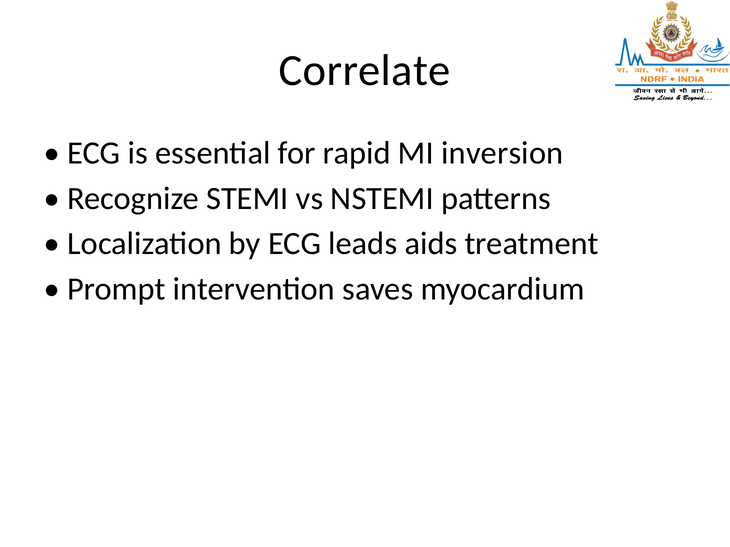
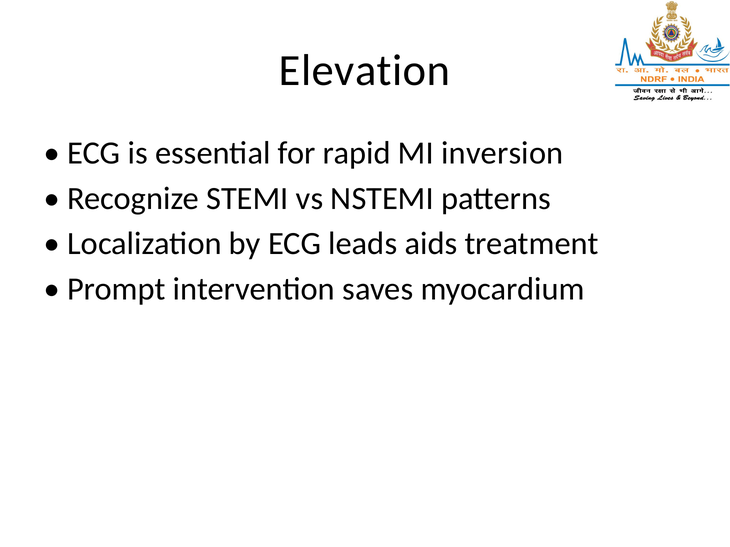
Correlate: Correlate -> Elevation (365, 71)
